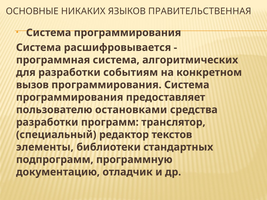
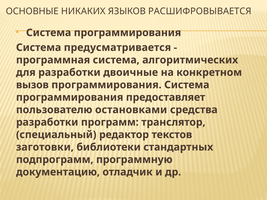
ПРАВИТЕЛЬСТВЕННАЯ: ПРАВИТЕЛЬСТВЕННАЯ -> РАСШИФРОВЫВАЕТСЯ (200, 11)
расшифровывается: расшифровывается -> предусматривается (117, 48)
событиям: событиям -> двоичные (131, 72)
элементы: элементы -> заготовки (45, 147)
